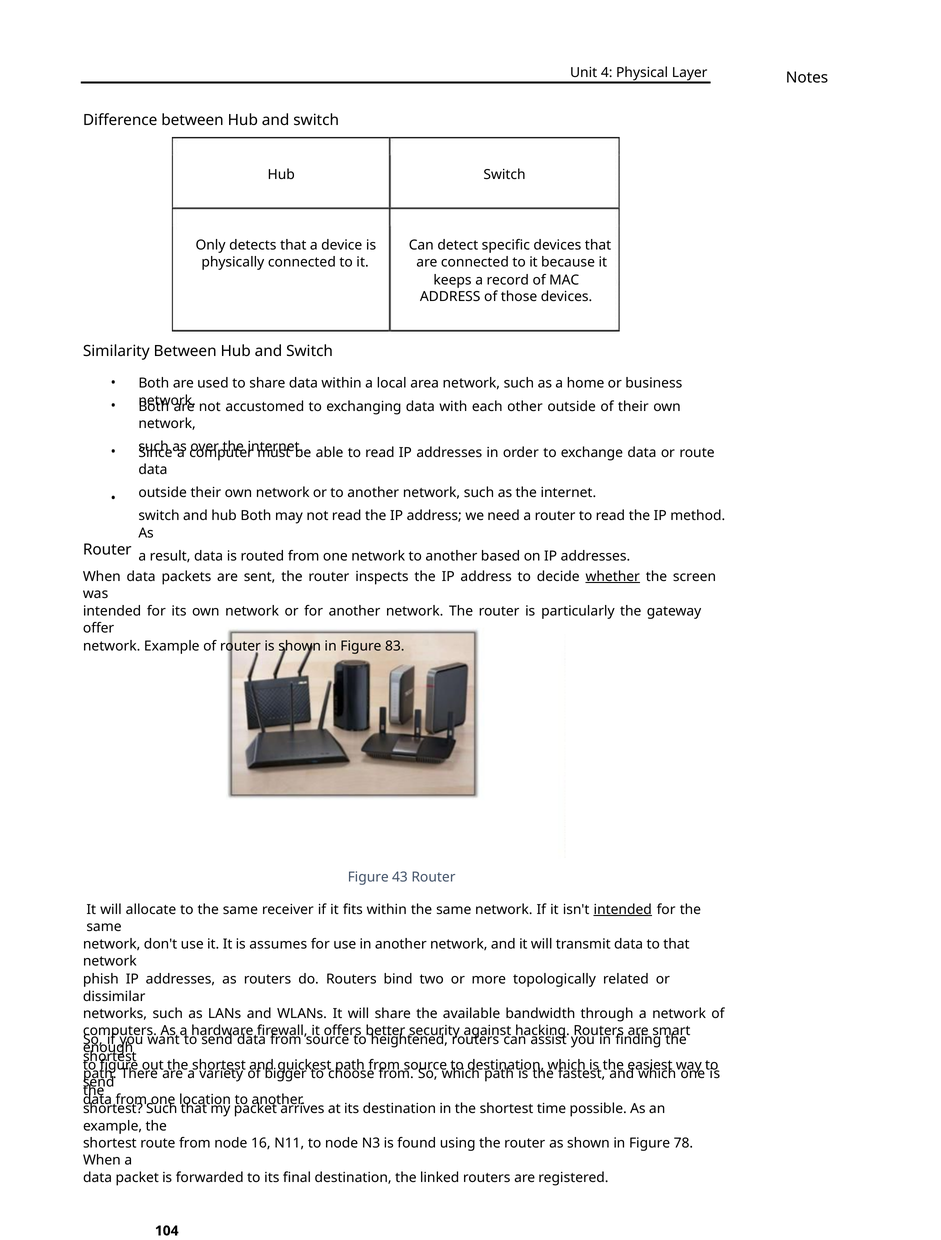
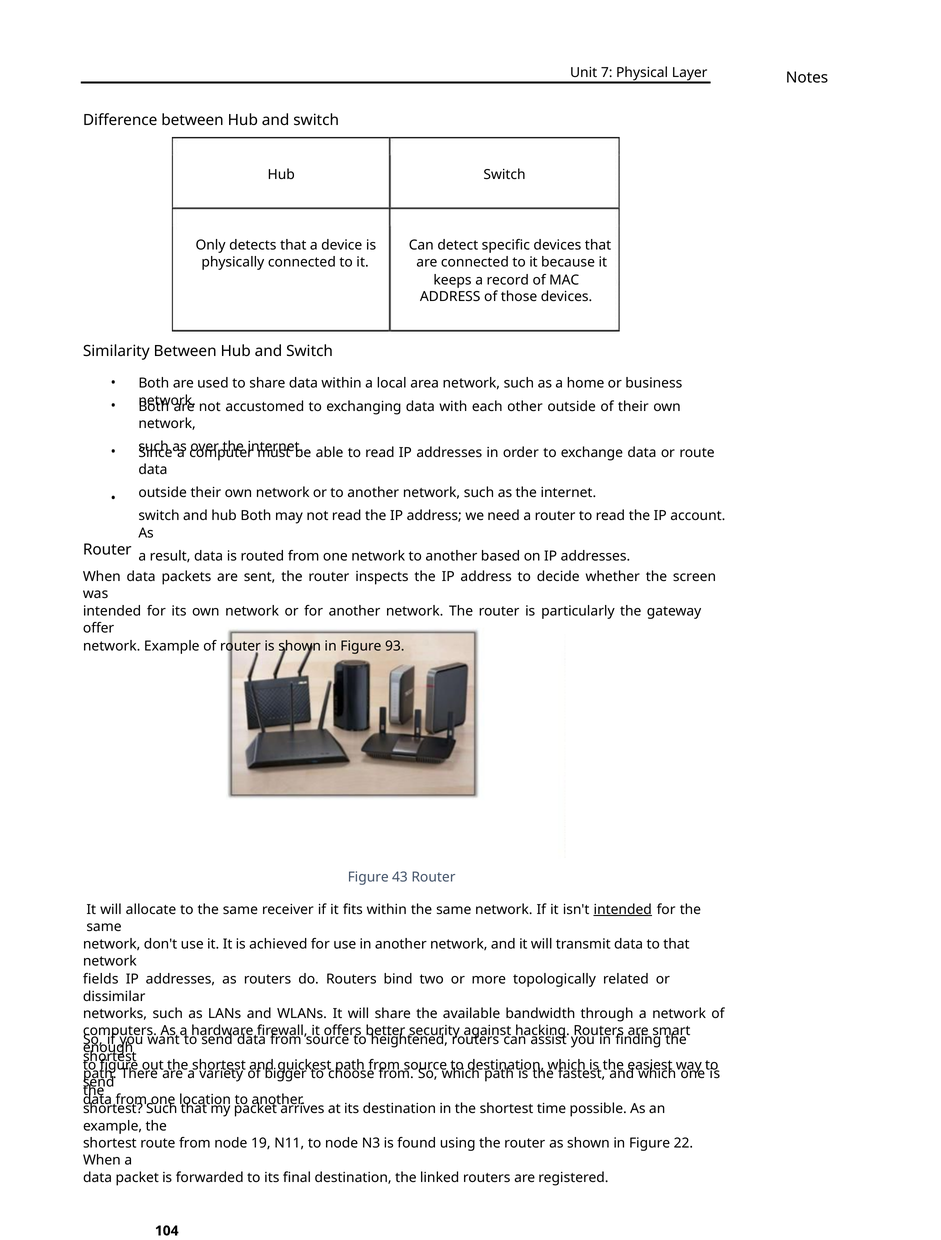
4: 4 -> 7 (607, 73)
method: method -> account (698, 516)
whether underline: present -> none (613, 576)
83: 83 -> 93 (395, 646)
assumes: assumes -> achieved (278, 944)
phish: phish -> fields (101, 979)
16: 16 -> 19 (261, 1143)
78: 78 -> 22 (683, 1143)
